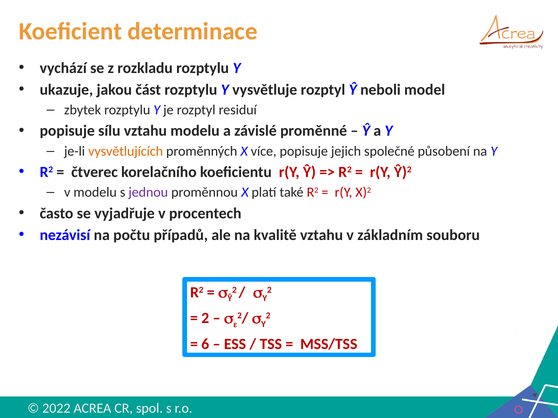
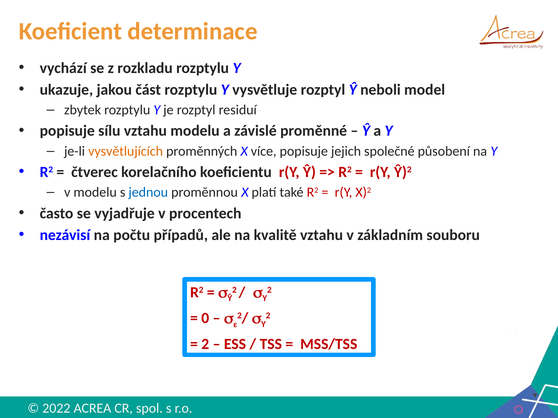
jednou colour: purple -> blue (148, 193)
2: 2 -> 0 (205, 318)
6: 6 -> 2 (205, 344)
